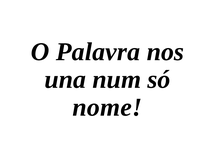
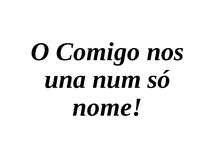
Palavra: Palavra -> Comigo (98, 52)
